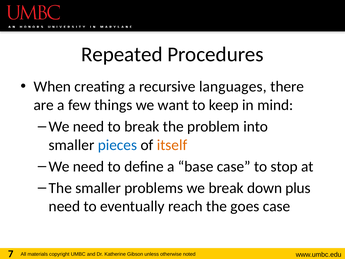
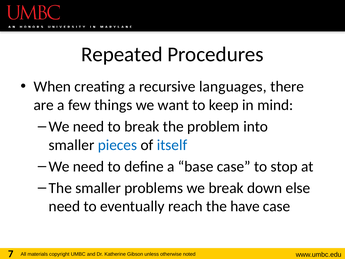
itself colour: orange -> blue (172, 145)
plus: plus -> else (298, 188)
goes: goes -> have (245, 206)
